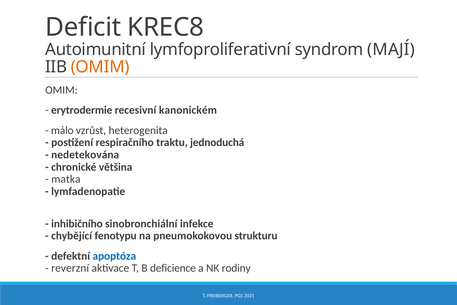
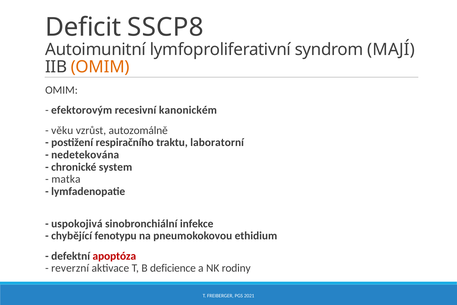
KREC8: KREC8 -> SSCP8 (165, 27)
erytrodermie: erytrodermie -> efektorovým (82, 110)
málo: málo -> věku (62, 130)
heterogenita: heterogenita -> autozomálně (138, 130)
jednoduchá: jednoduchá -> laboratorní (217, 142)
většina: většina -> system (116, 167)
inhibičního: inhibičního -> uspokojivá (77, 223)
strukturu: strukturu -> ethidium (256, 236)
apoptóza colour: blue -> red (114, 256)
